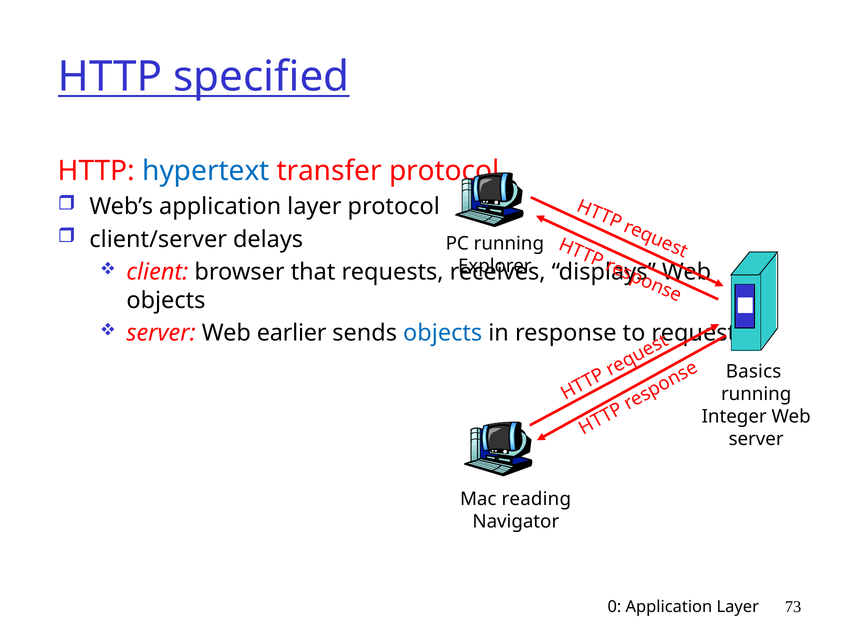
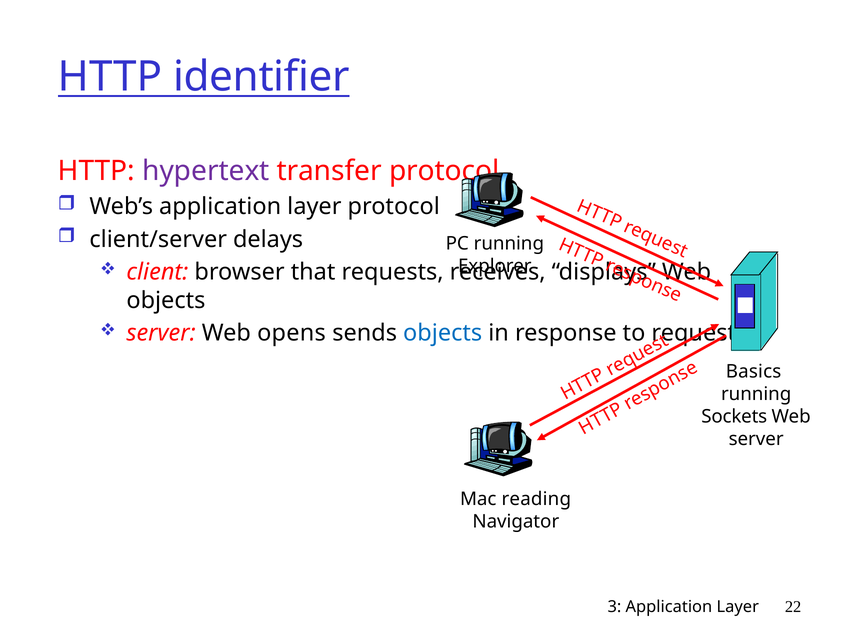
specified: specified -> identifier (261, 77)
hypertext colour: blue -> purple (206, 171)
earlier: earlier -> opens (291, 333)
Integer: Integer -> Sockets (734, 416)
0: 0 -> 3 (614, 607)
73: 73 -> 22 (793, 607)
